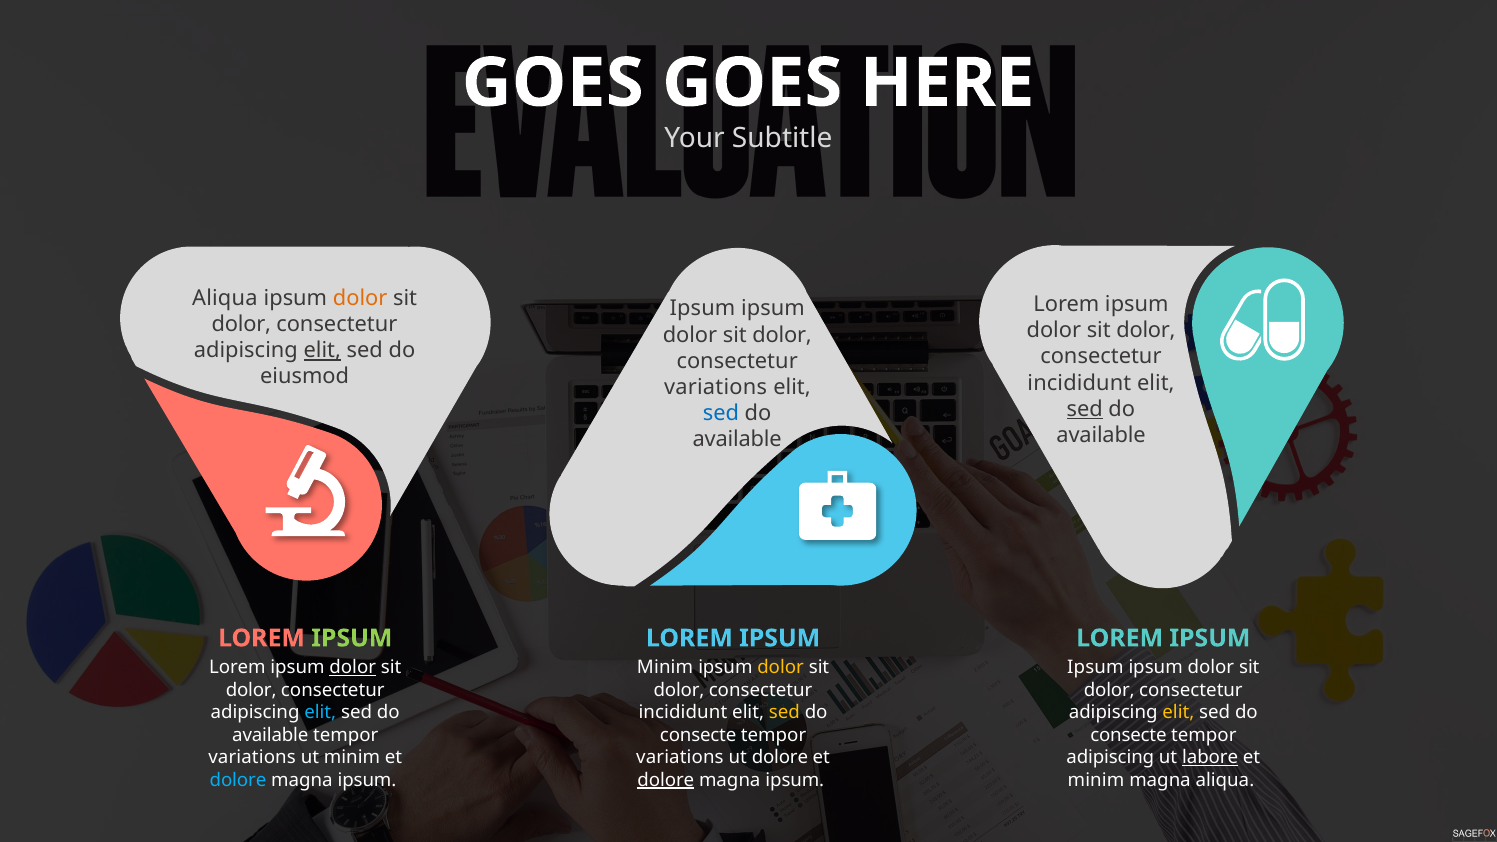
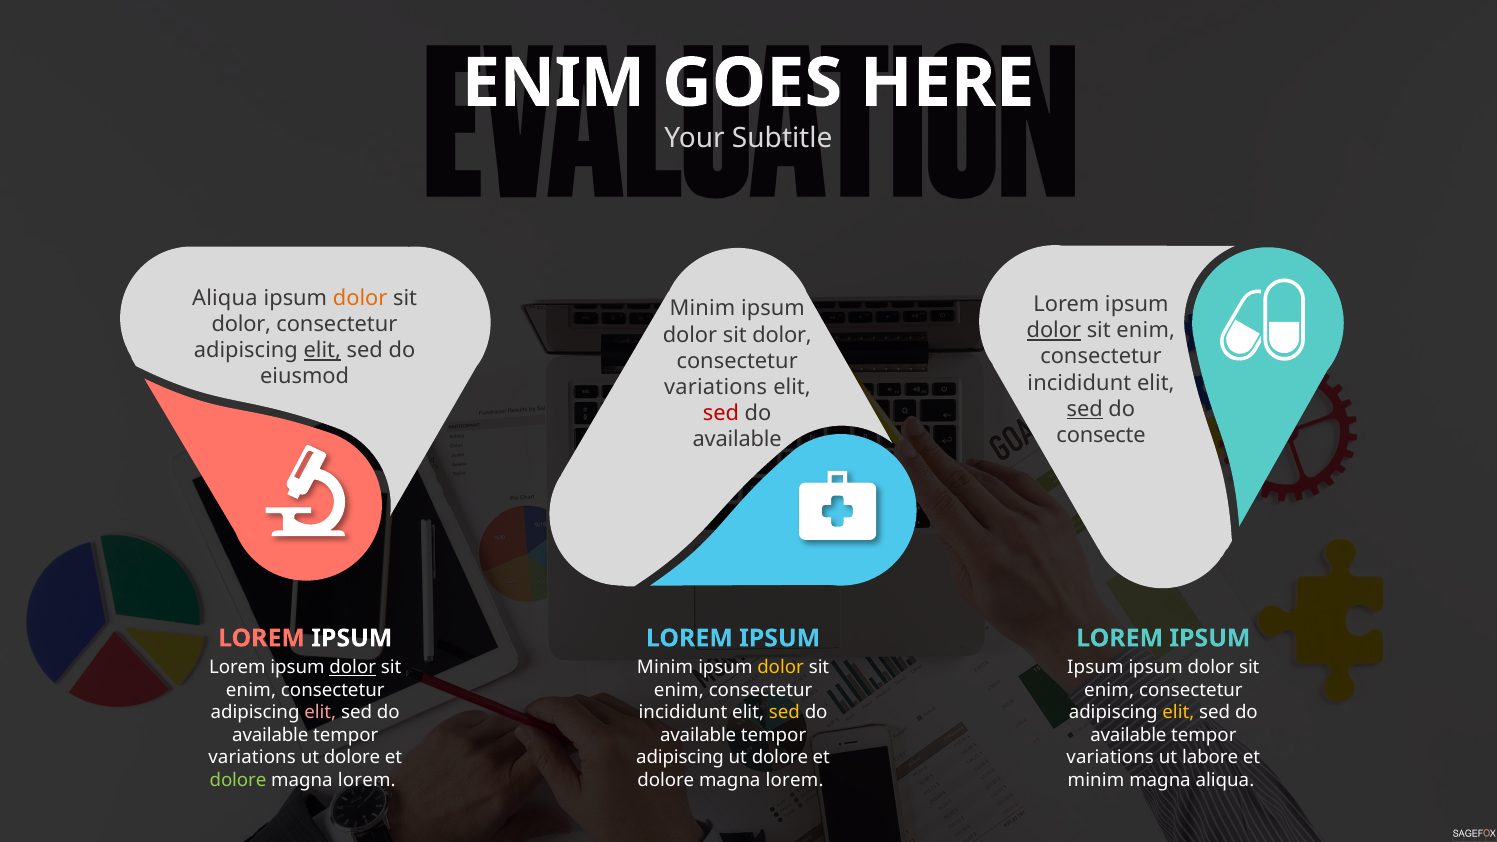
GOES: GOES -> ENIM (553, 83)
Ipsum: Ipsum -> Minim (702, 309)
dolor underline: none -> present (1054, 331)
dolor: dolor -> enim (1146, 331)
sed colour: blue -> red (721, 413)
available: available -> consecte (1101, 435)
IPSUM colour: light green -> white (352, 638)
dolor: dolor -> enim (251, 690)
dolor: dolor -> enim (679, 690)
dolor: dolor -> enim (1109, 690)
elit colour: light blue -> pink (320, 713)
consecte: consecte -> available (698, 735)
consecte: consecte -> available (1128, 735)
minim: minim -> dolore (352, 758)
variations: variations -> adipiscing (680, 758)
adipiscing: adipiscing -> variations (1110, 758)
labore underline: present -> none (1210, 758)
dolore colour: light blue -> light green (238, 780)
ipsum: ipsum -> lorem (367, 780)
dolore underline: present -> none (666, 780)
ipsum: ipsum -> lorem (795, 780)
